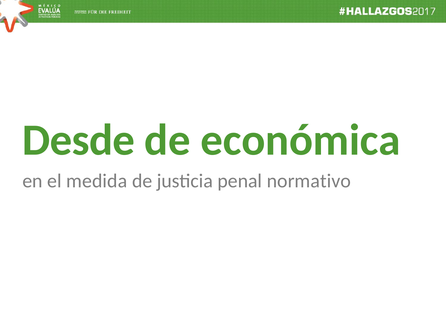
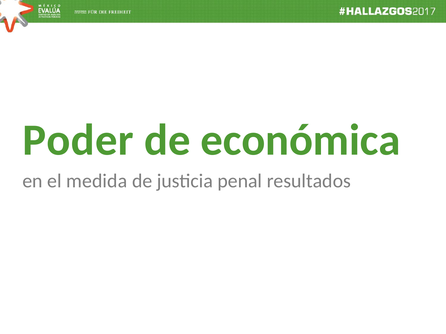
Desde: Desde -> Poder (78, 140)
normativo: normativo -> resultados (309, 181)
